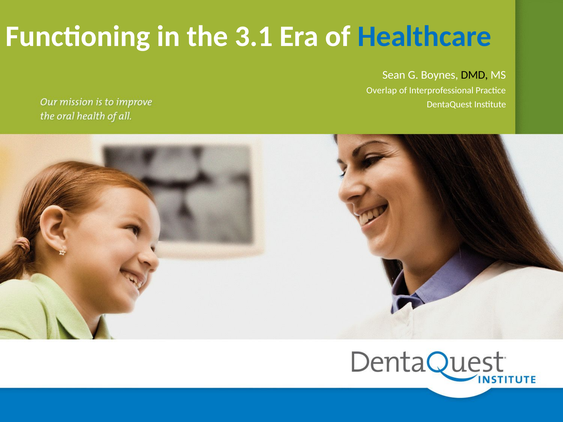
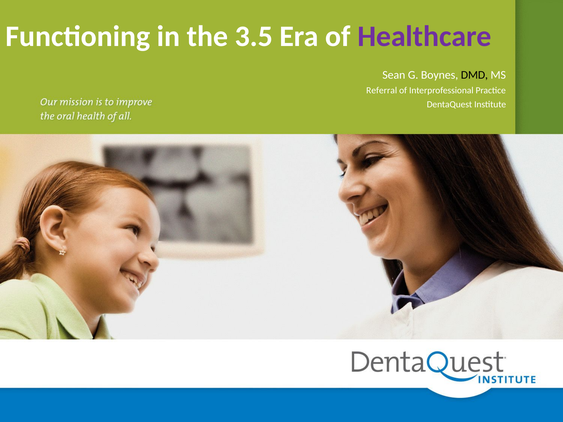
3.1: 3.1 -> 3.5 (254, 36)
Healthcare colour: blue -> purple (424, 36)
Overlap: Overlap -> Referral (382, 90)
